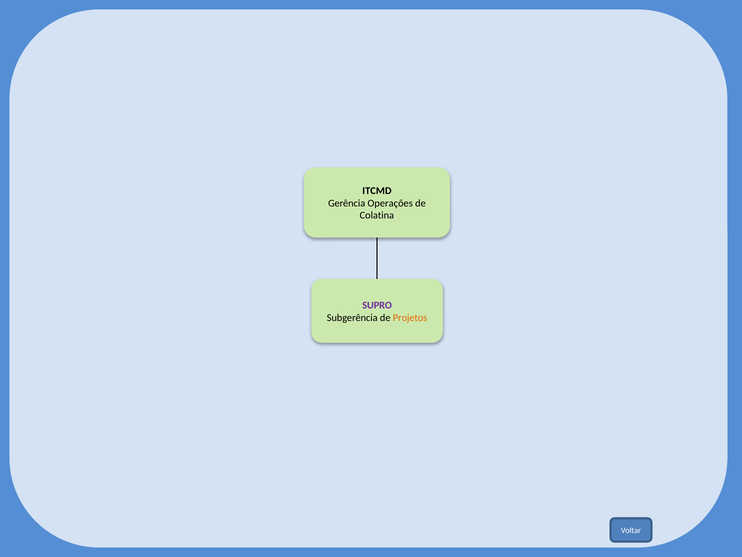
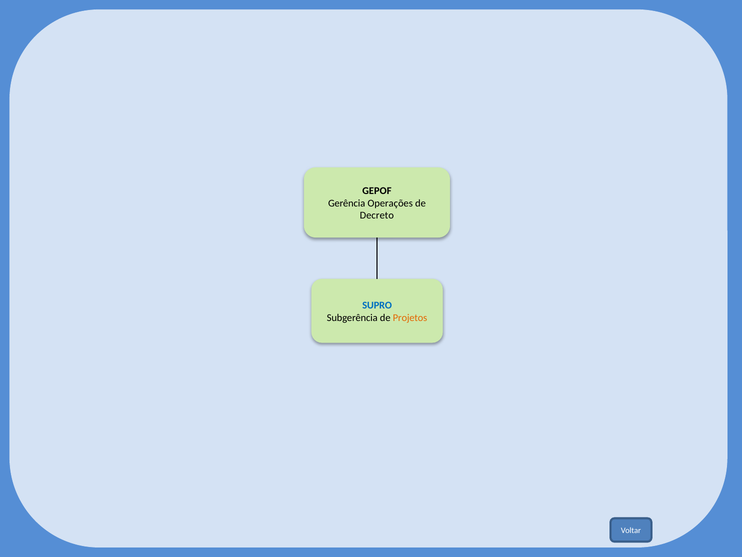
ITCMD: ITCMD -> GEPOF (377, 191)
Colatina: Colatina -> Decreto (377, 215)
SUPRO colour: purple -> blue (377, 305)
